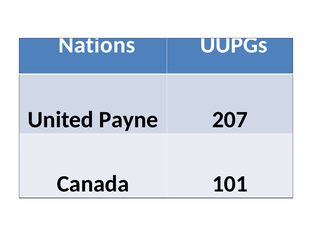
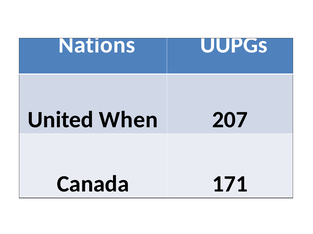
Payne: Payne -> When (128, 120)
101: 101 -> 171 (230, 185)
